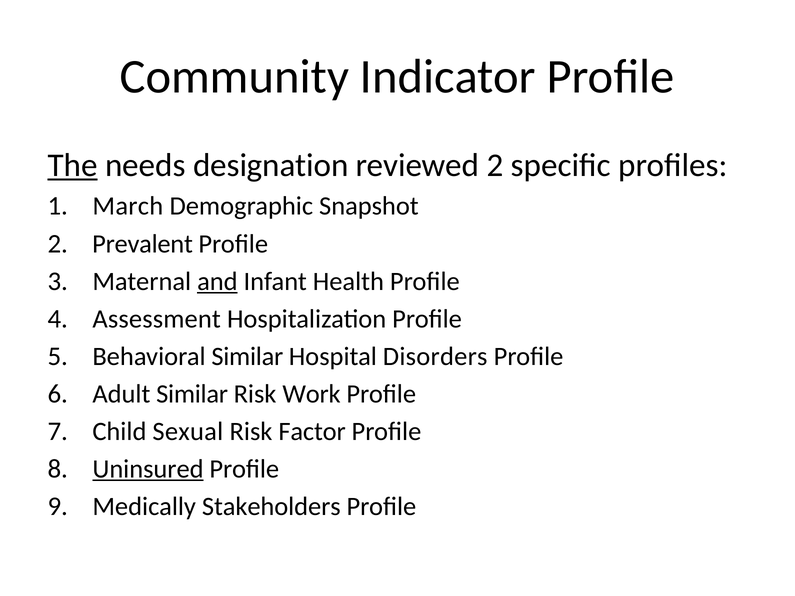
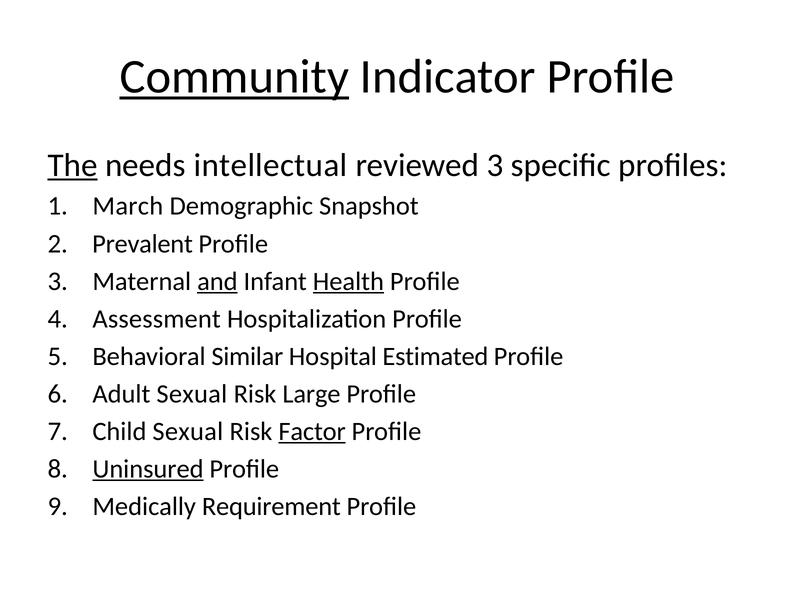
Community underline: none -> present (234, 77)
designation: designation -> intellectual (271, 165)
reviewed 2: 2 -> 3 (495, 165)
Health underline: none -> present (348, 281)
Disorders: Disorders -> Estimated (435, 356)
Adult Similar: Similar -> Sexual (192, 394)
Work: Work -> Large (311, 394)
Factor underline: none -> present (312, 432)
Stakeholders: Stakeholders -> Requirement (271, 507)
